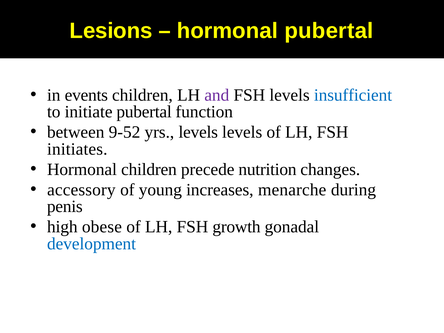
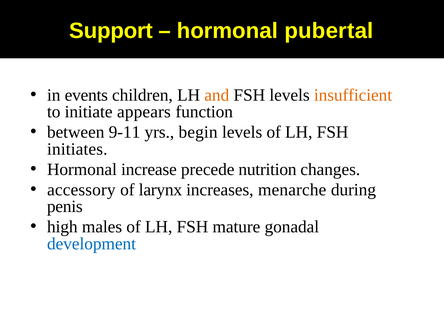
Lesions: Lesions -> Support (111, 31)
and colour: purple -> orange (217, 95)
insufficient colour: blue -> orange (353, 95)
initiate pubertal: pubertal -> appears (144, 112)
9-52: 9-52 -> 9-11 (125, 132)
yrs levels: levels -> begin (198, 132)
Hormonal children: children -> increase (149, 169)
young: young -> larynx (160, 190)
obese: obese -> males (102, 227)
growth: growth -> mature (236, 227)
